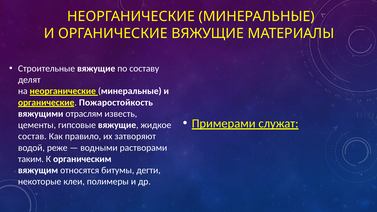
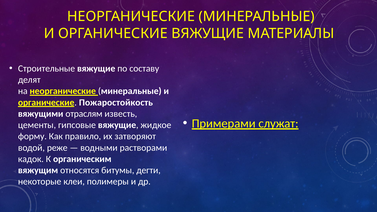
состав: состав -> форму (32, 136)
таким: таким -> кадок (31, 159)
